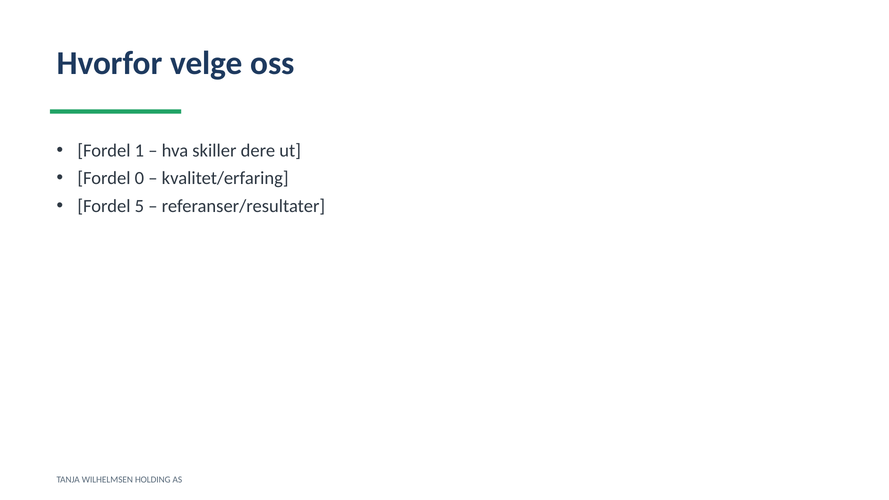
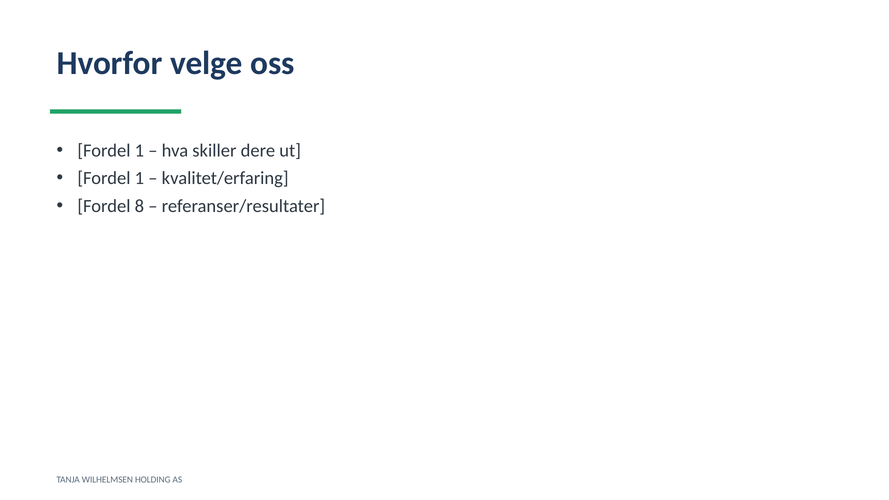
0: 0 -> 1 (139, 178)
5: 5 -> 8 (139, 206)
